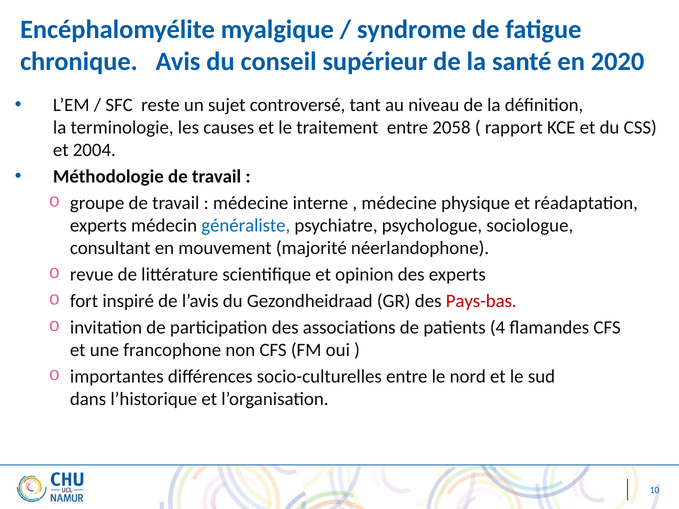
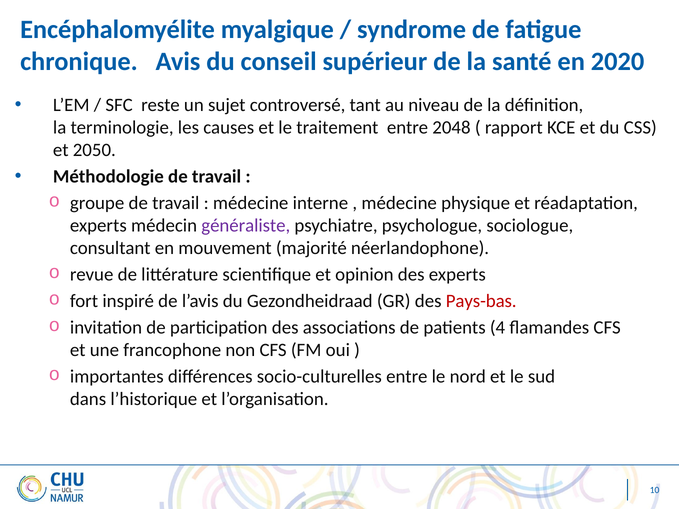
2058: 2058 -> 2048 (451, 128)
2004: 2004 -> 2050 (94, 150)
généraliste colour: blue -> purple (246, 226)
